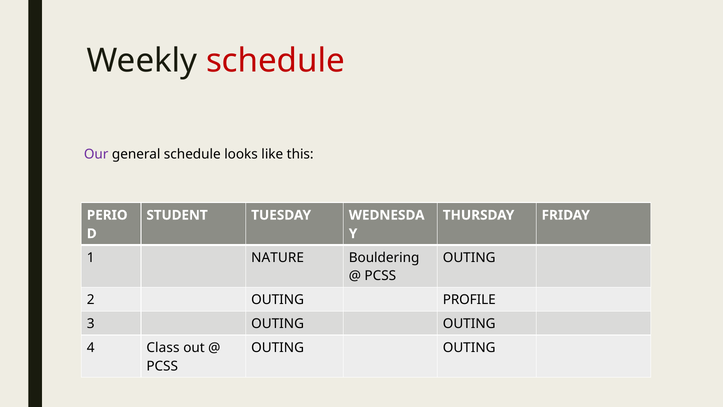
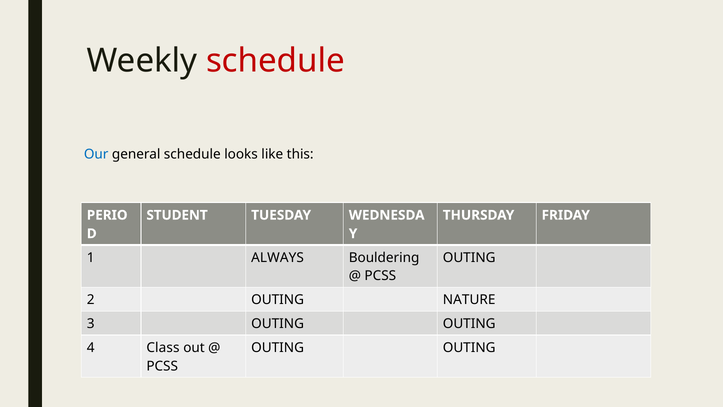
Our colour: purple -> blue (96, 154)
NATURE: NATURE -> ALWAYS (278, 257)
PROFILE: PROFILE -> NATURE (469, 300)
